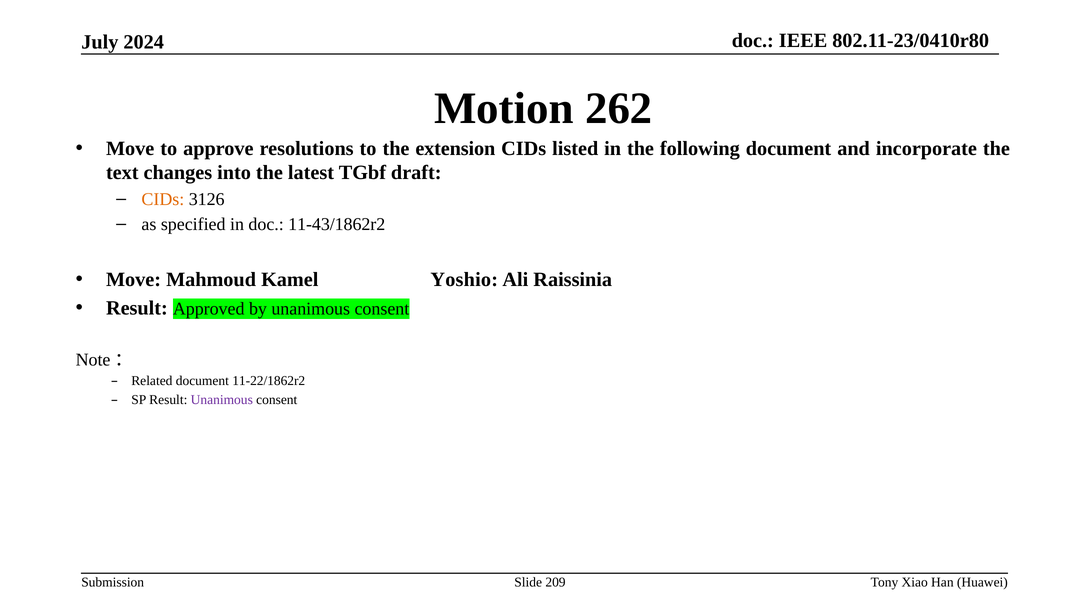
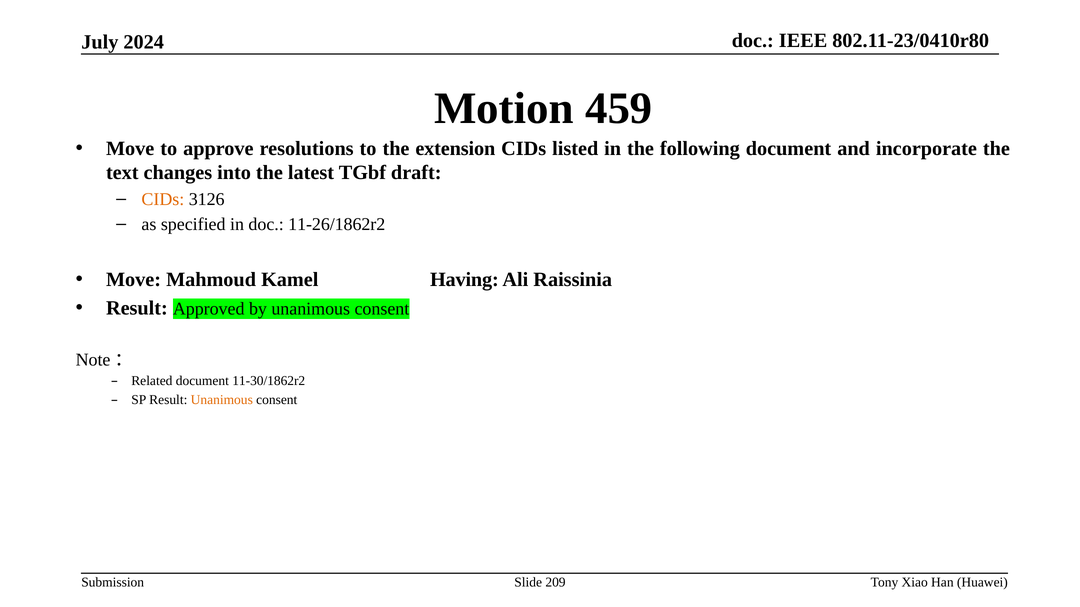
262: 262 -> 459 (619, 108)
11-43/1862r2: 11-43/1862r2 -> 11-26/1862r2 (337, 224)
Yoshio: Yoshio -> Having (464, 280)
11-22/1862r2: 11-22/1862r2 -> 11-30/1862r2 (269, 381)
Unanimous colour: purple -> orange (222, 400)
